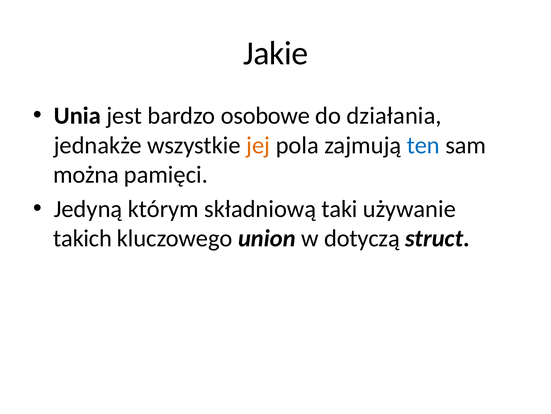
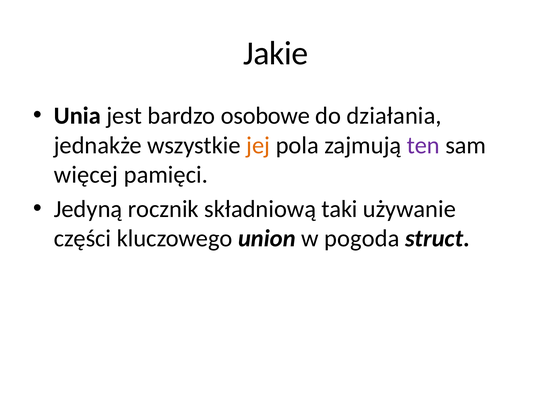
ten colour: blue -> purple (423, 145)
można: można -> więcej (86, 174)
którym: którym -> rocznik (163, 209)
takich: takich -> części (82, 238)
dotyczą: dotyczą -> pogoda (362, 238)
